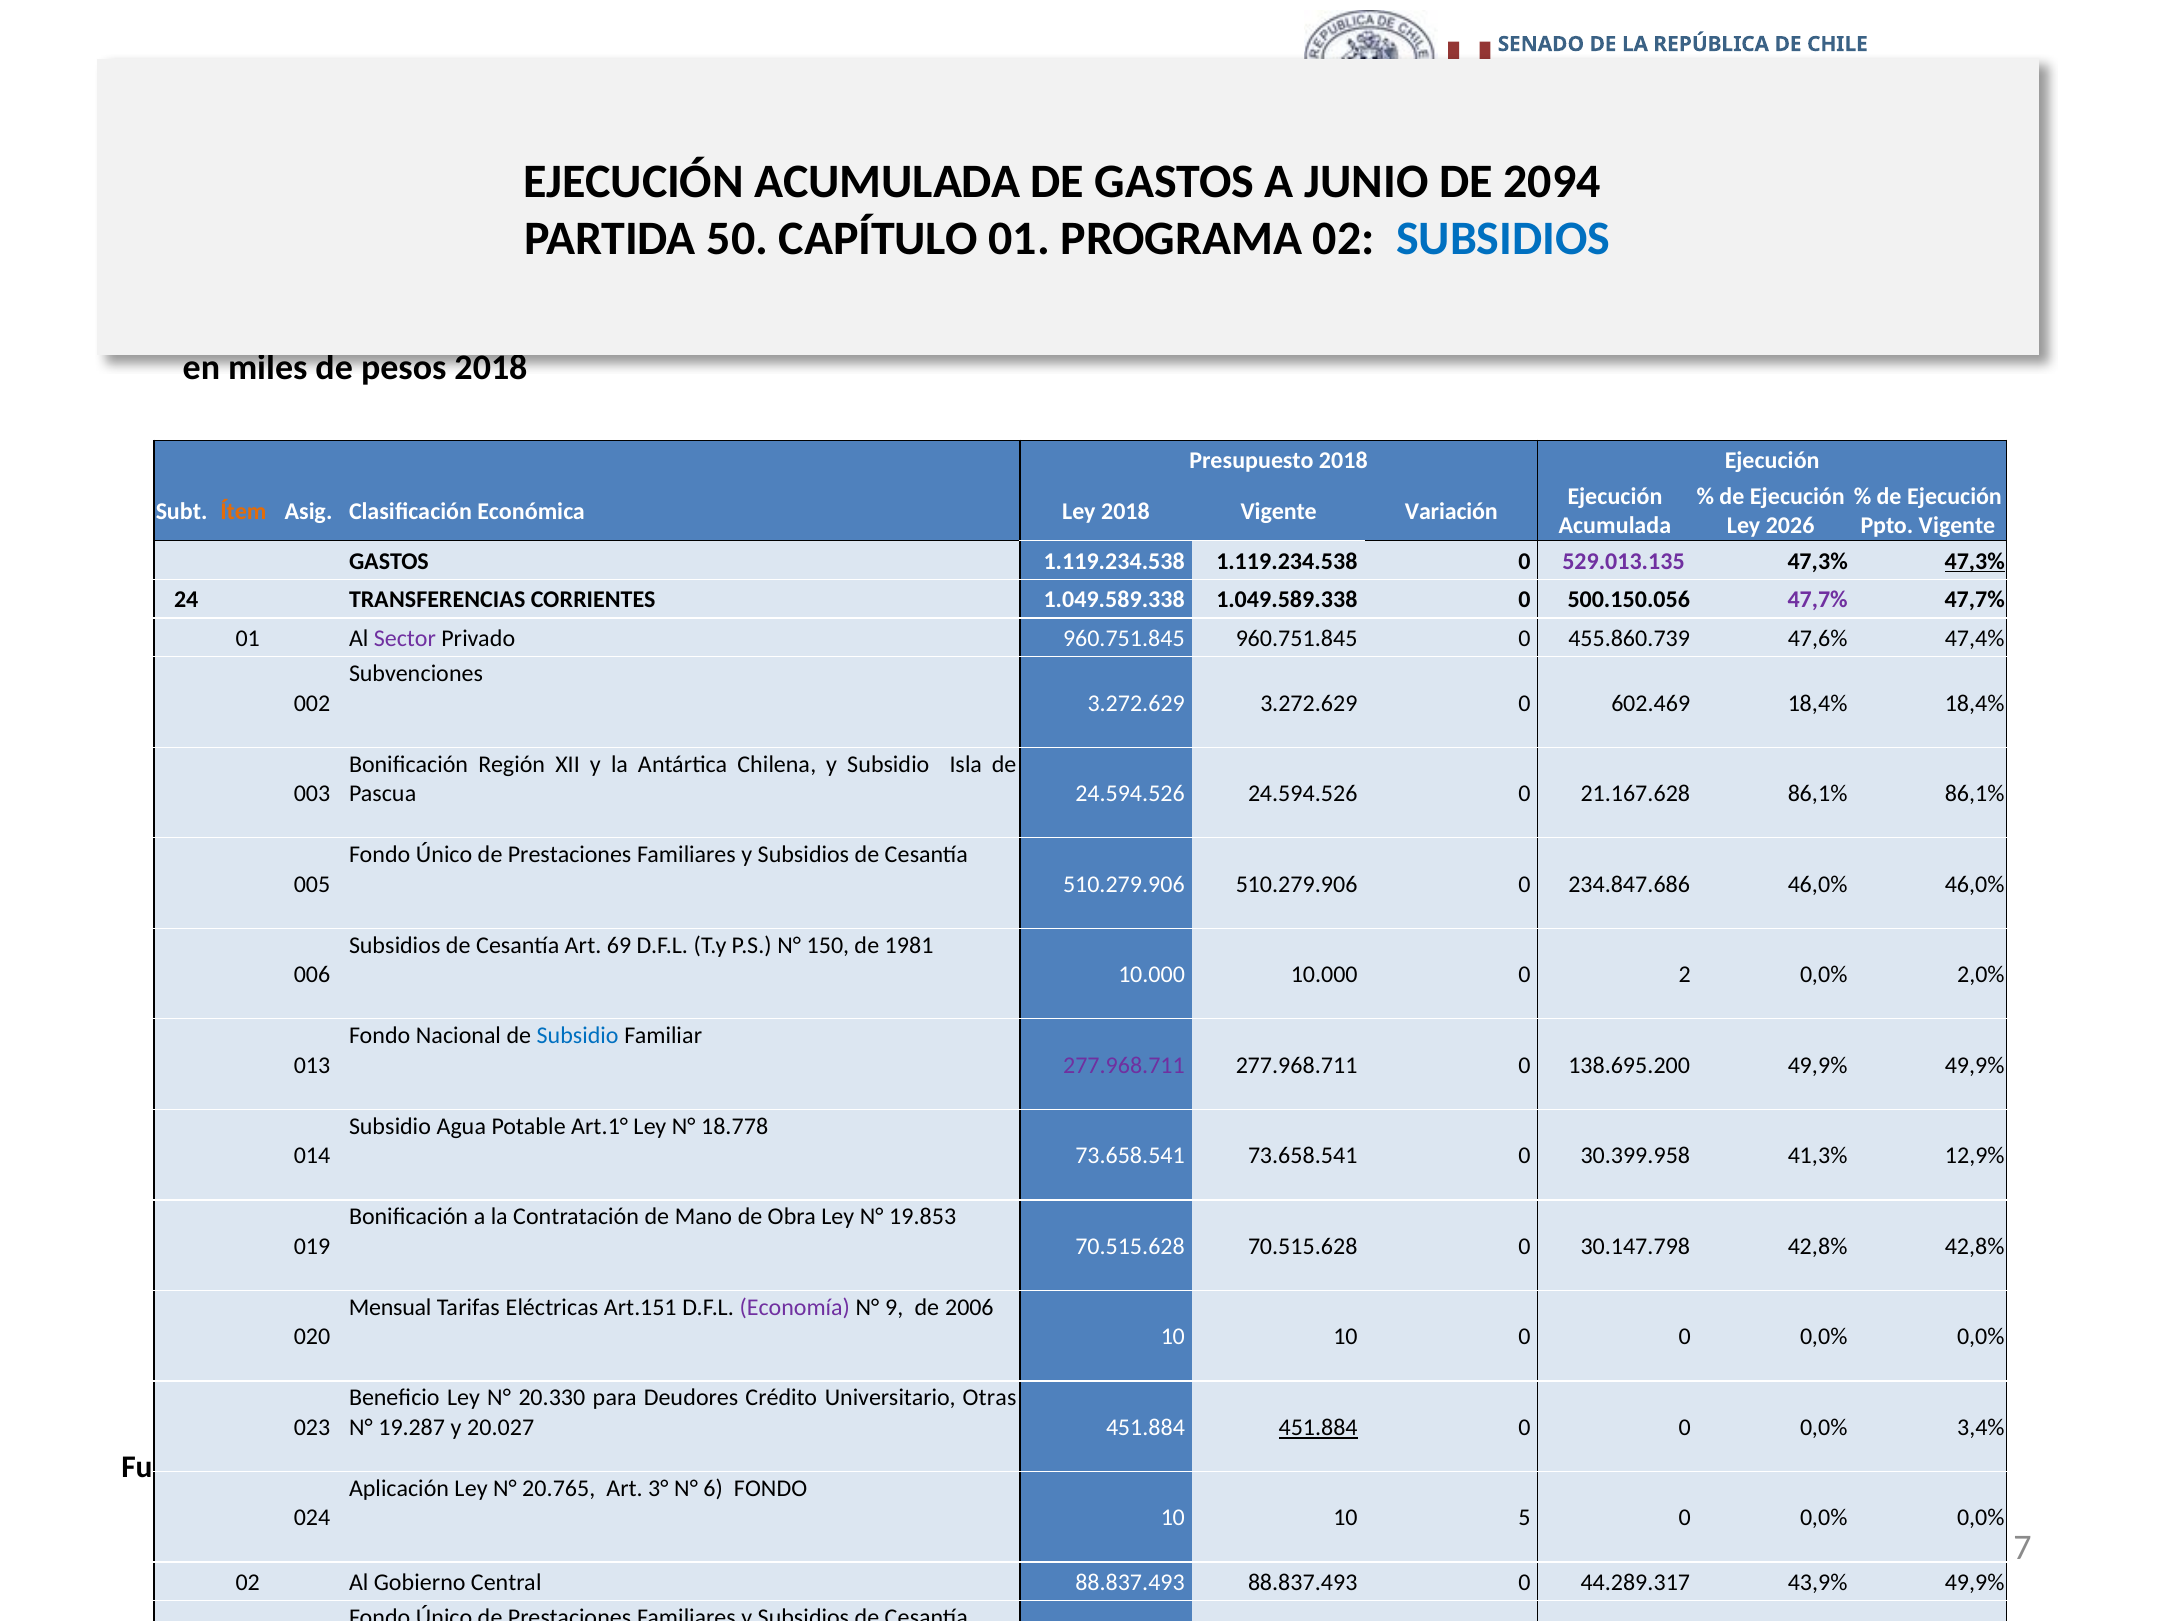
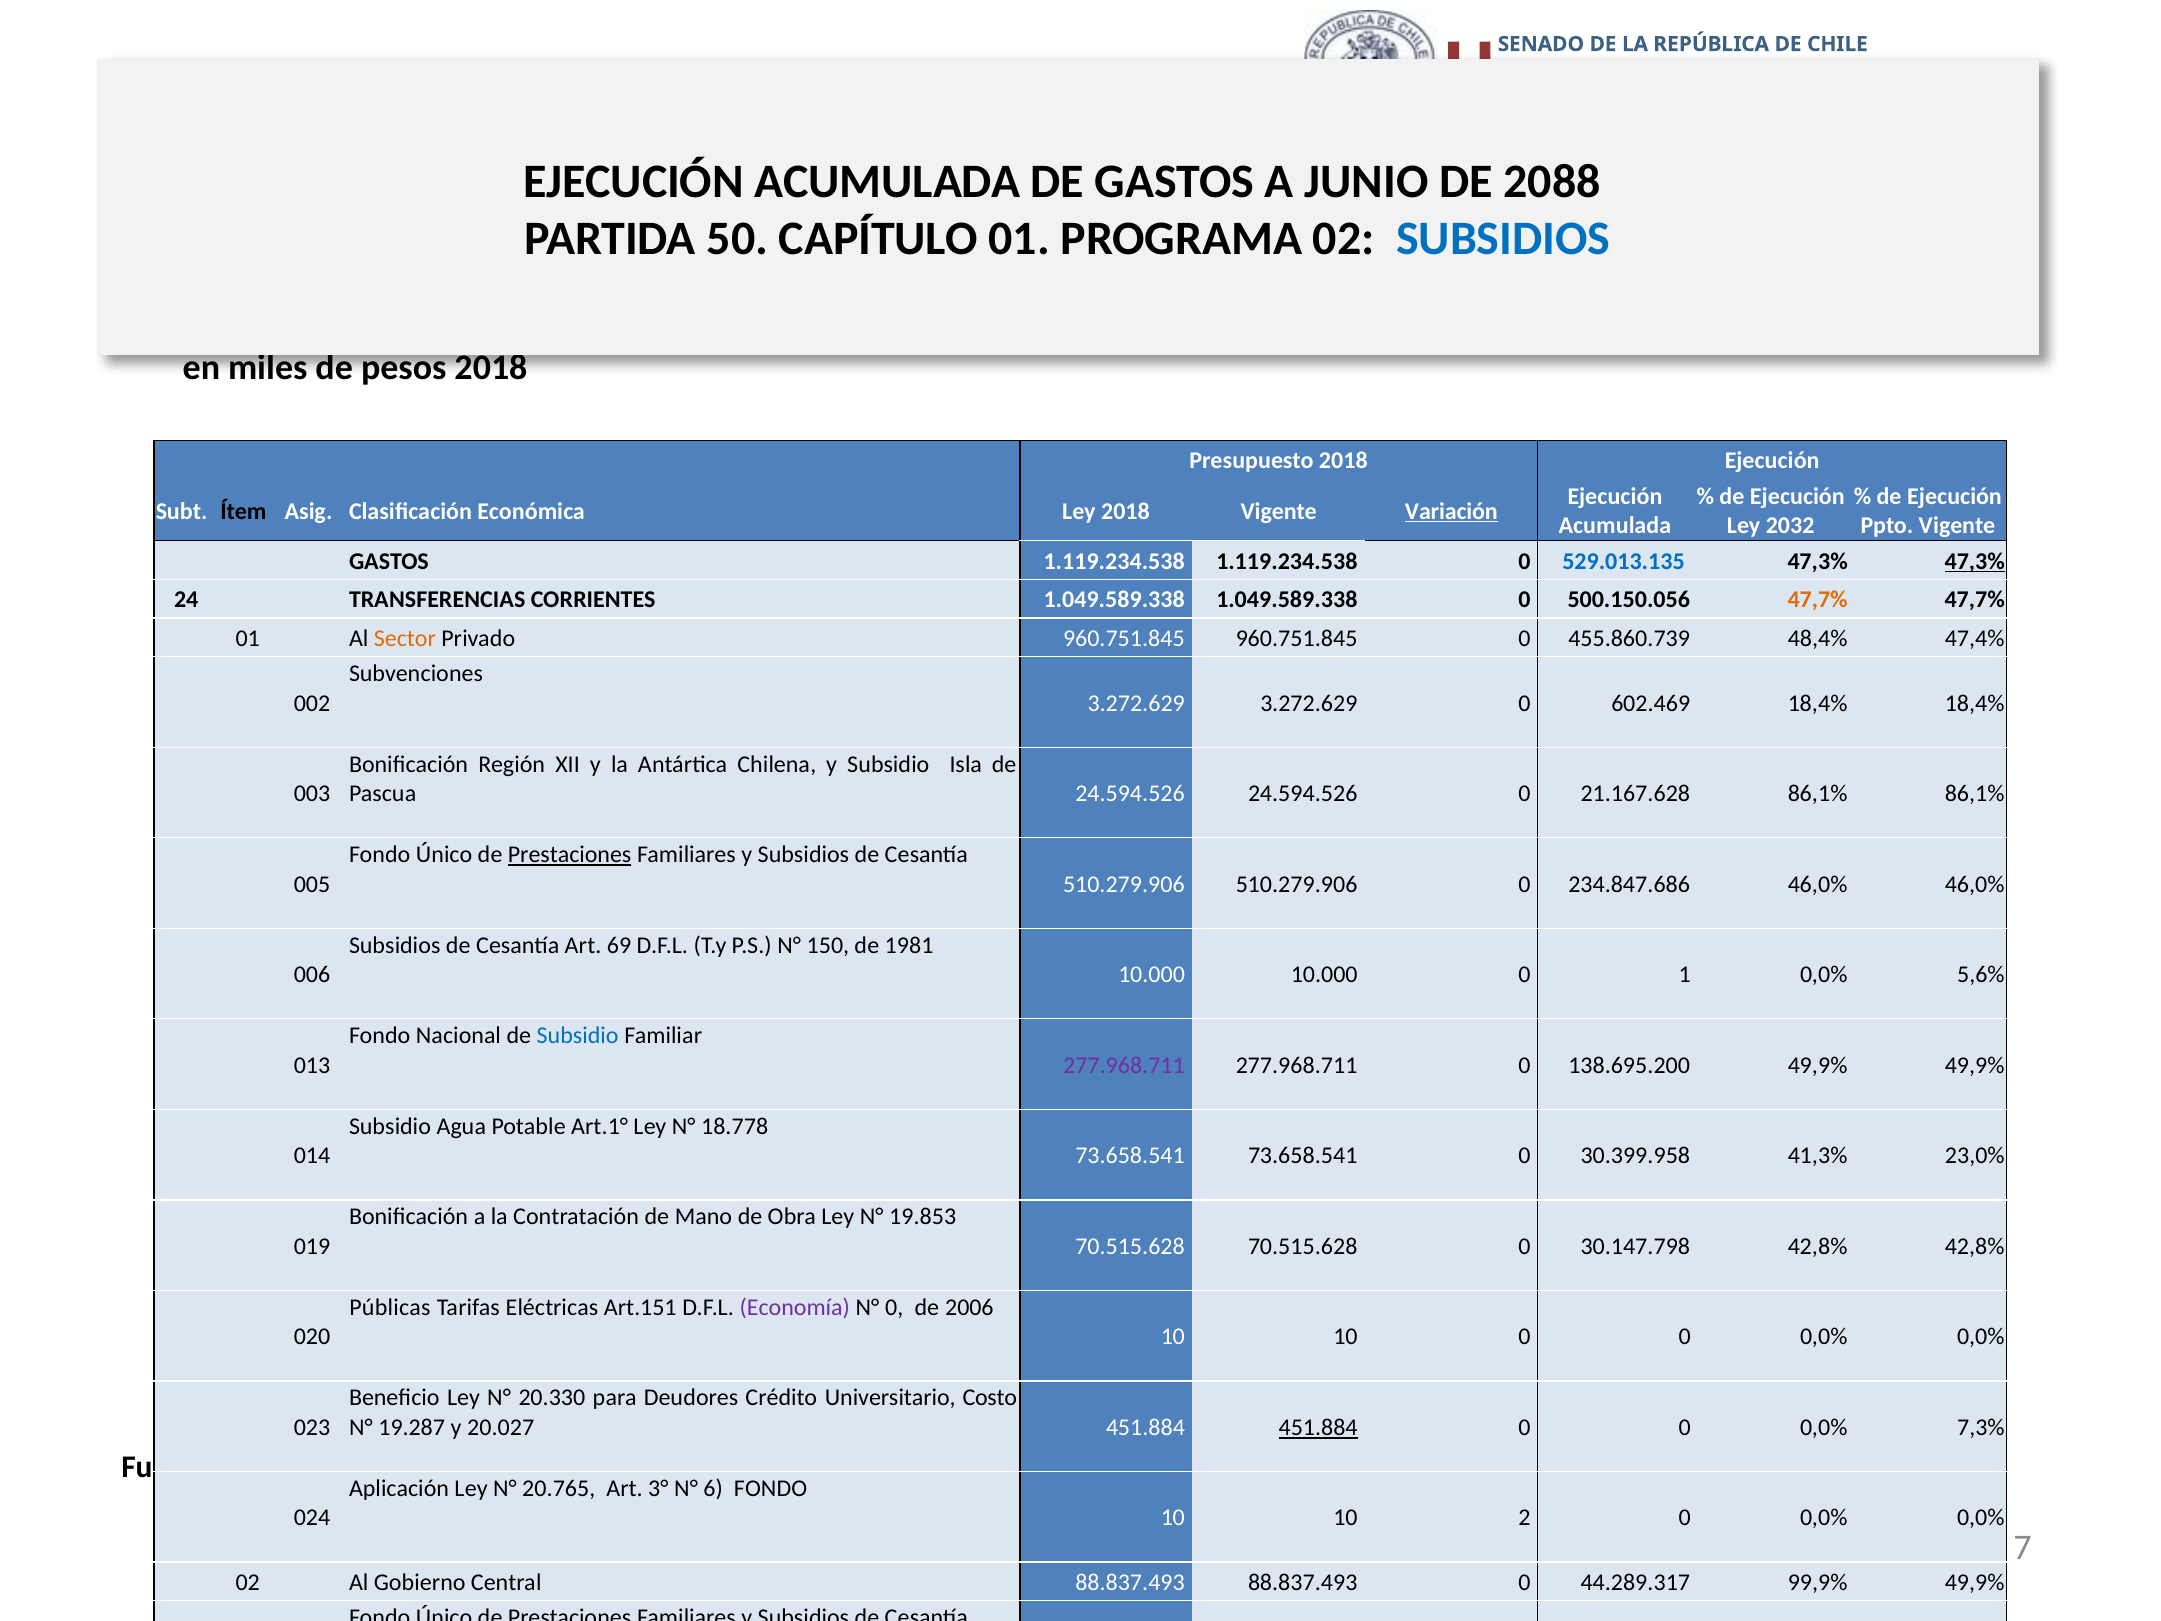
2094: 2094 -> 2088 (1552, 181)
Ítem colour: orange -> black (243, 511)
Variación underline: none -> present (1451, 511)
2026: 2026 -> 2032 (1790, 526)
529.013.135 colour: purple -> blue (1623, 561)
47,7% colour: purple -> orange (1818, 600)
Sector colour: purple -> orange (405, 639)
47,6%: 47,6% -> 48,4% (1818, 639)
Prestaciones underline: none -> present (570, 855)
2: 2 -> 1 (1685, 975)
2,0%: 2,0% -> 5,6% (1981, 975)
12,9%: 12,9% -> 23,0% (1975, 1156)
Mensual: Mensual -> Públicas (390, 1307)
N° 9: 9 -> 0 (894, 1307)
Otras: Otras -> Costo (990, 1398)
3,4%: 3,4% -> 7,3% (1981, 1427)
5: 5 -> 2 (1524, 1518)
43,9%: 43,9% -> 99,9% (1818, 1582)
